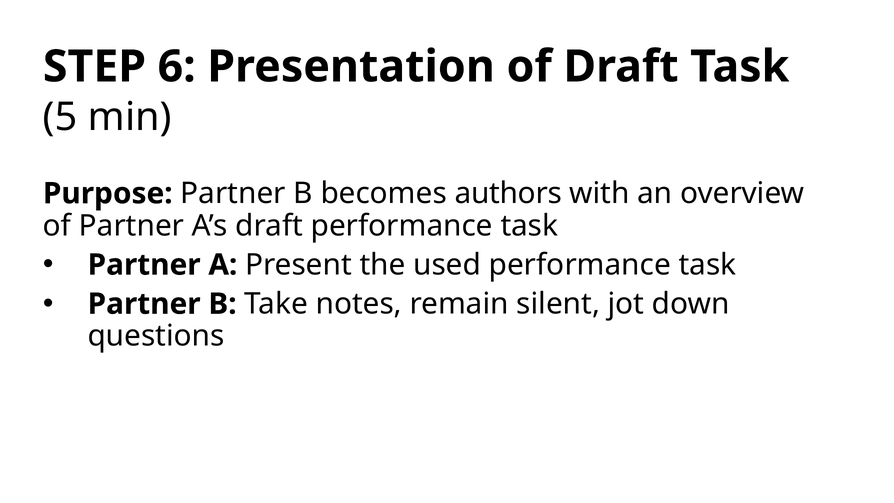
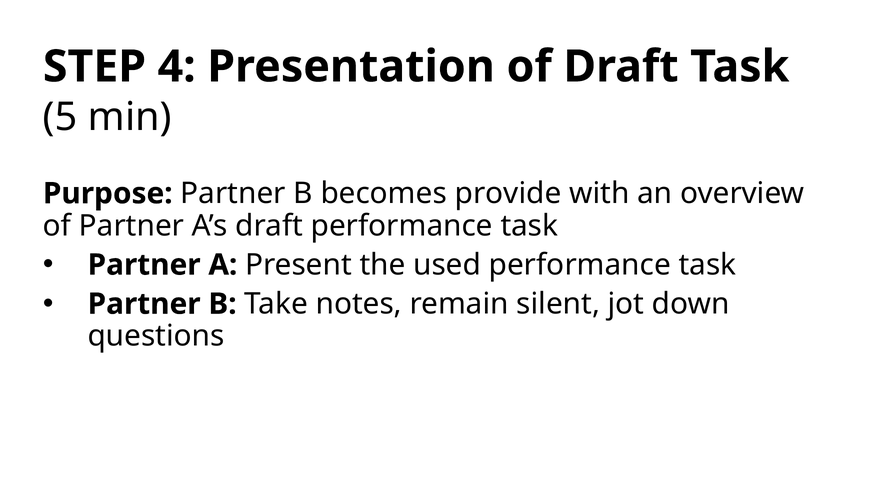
6: 6 -> 4 (177, 67)
authors: authors -> provide (508, 193)
